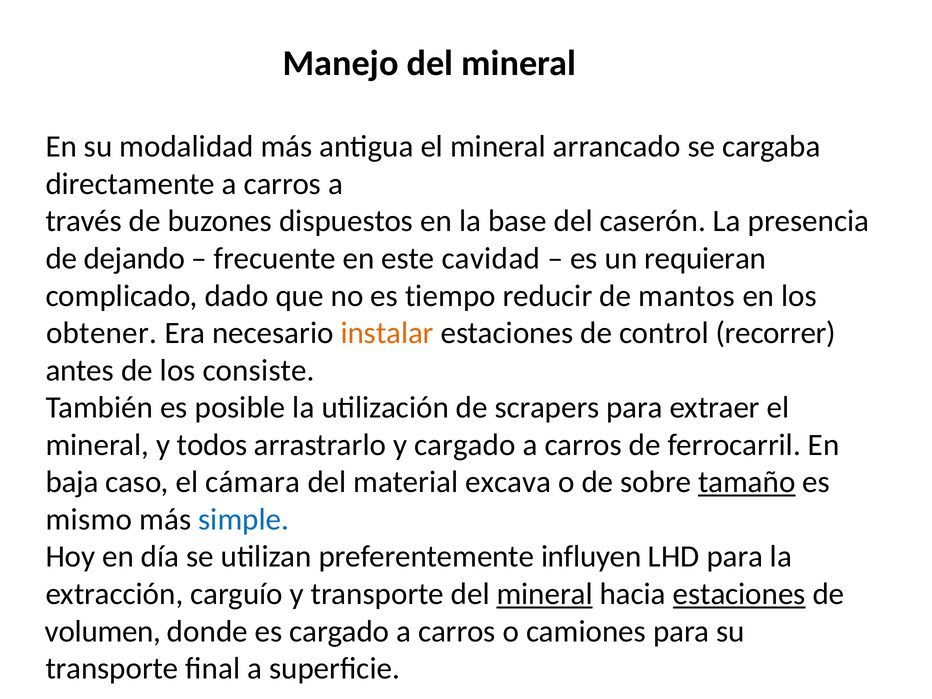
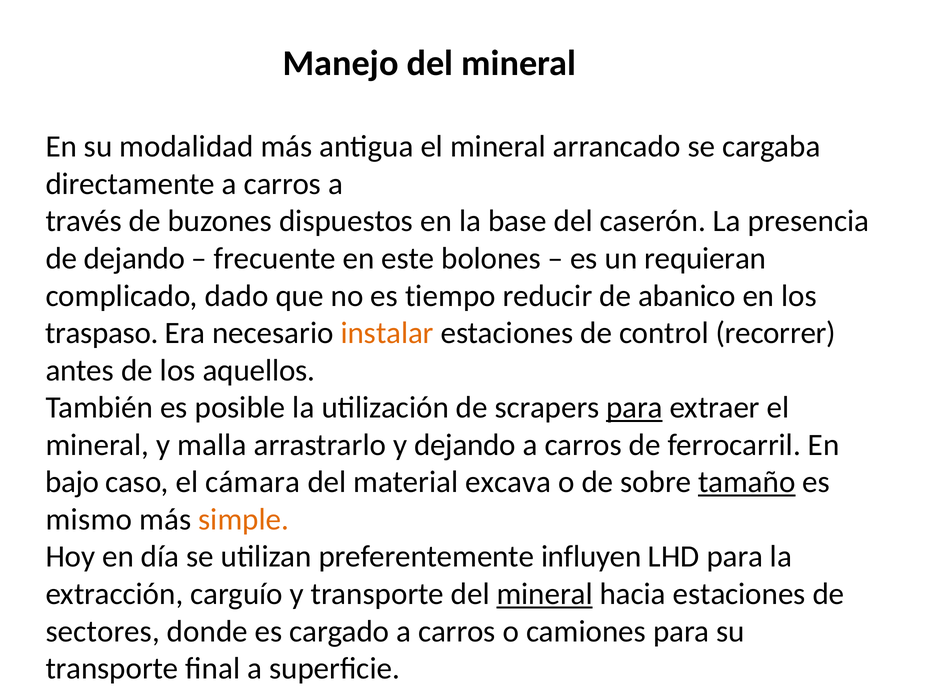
cavidad: cavidad -> bolones (491, 258)
mantos: mantos -> abanico (687, 296)
obtener: obtener -> traspaso (102, 333)
consiste: consiste -> aquellos (259, 370)
para underline: none -> present (634, 408)
todos: todos -> malla (212, 445)
y cargado: cargado -> dejando (465, 445)
baja: baja -> bajo (72, 482)
simple colour: blue -> orange (244, 519)
estaciones underline: present -> none (739, 594)
volumen: volumen -> sectores (103, 631)
